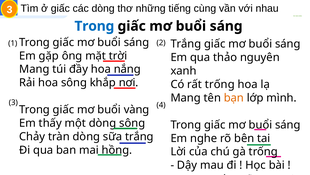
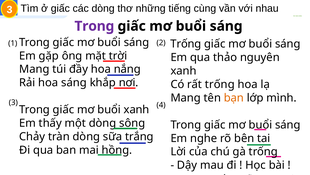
Trong colour: blue -> purple (94, 26)
Trắng: Trắng -> Trống (186, 44)
hoa sông: sông -> sáng (74, 82)
buổi vàng: vàng -> xanh (137, 109)
